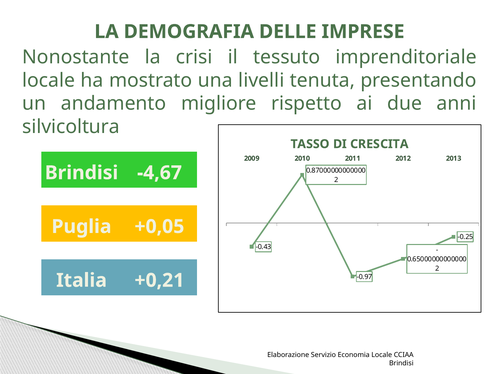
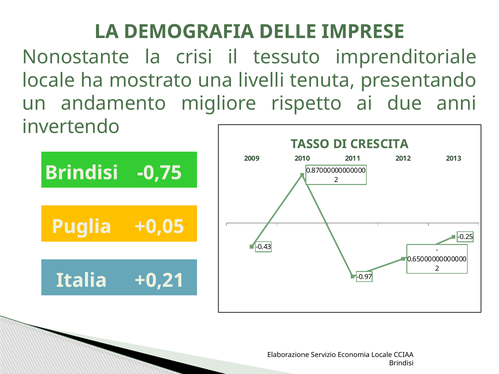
silvicoltura: silvicoltura -> invertendo (71, 127)
-4,67: -4,67 -> -0,75 (159, 173)
